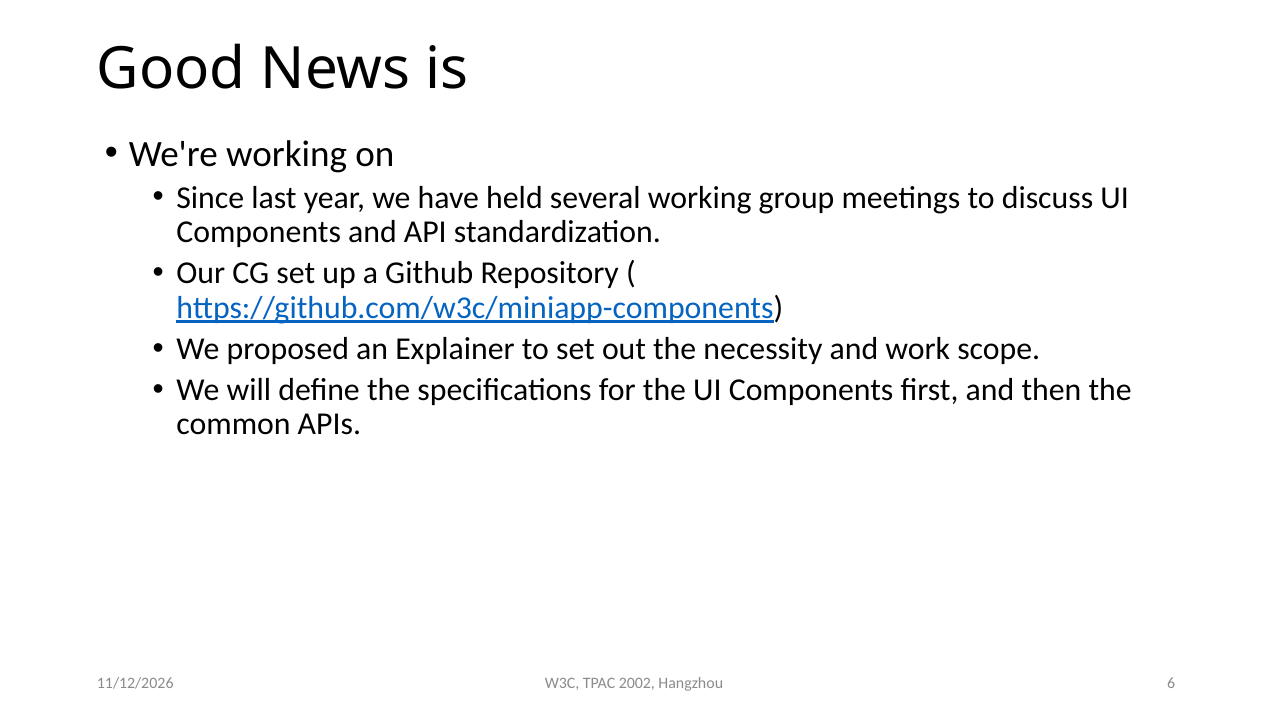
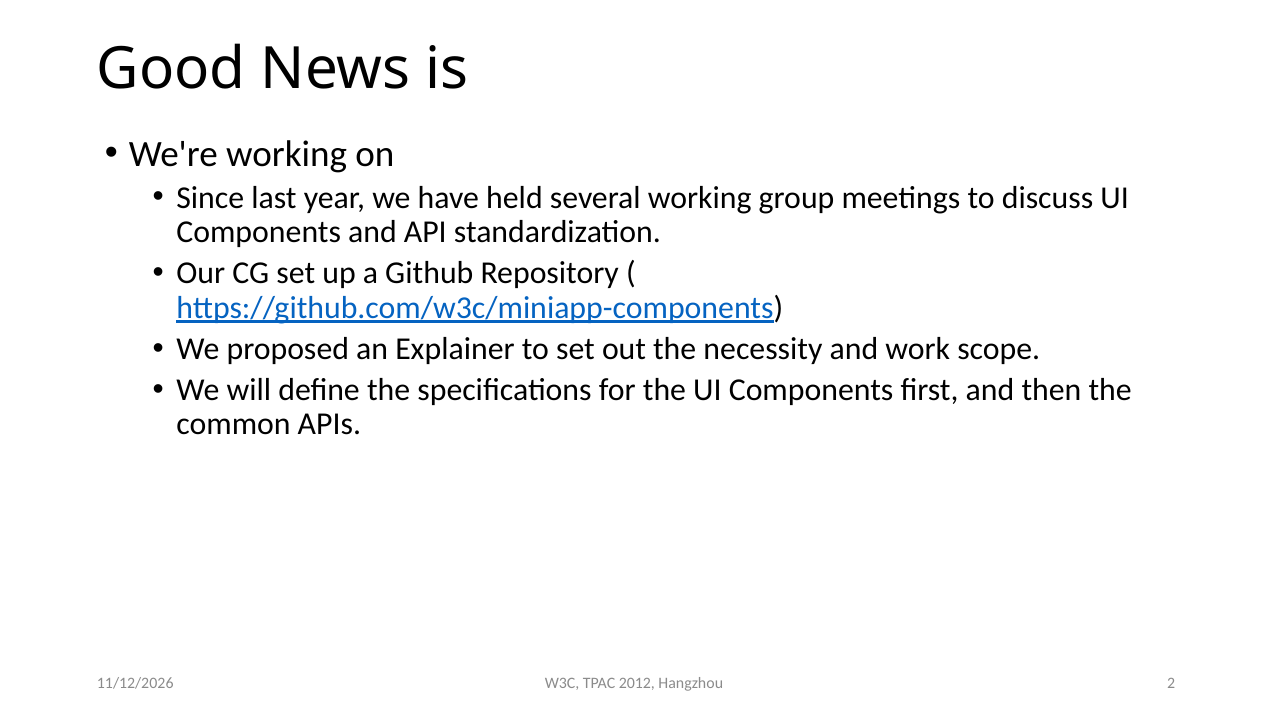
2002: 2002 -> 2012 (637, 683)
6: 6 -> 2 (1171, 683)
